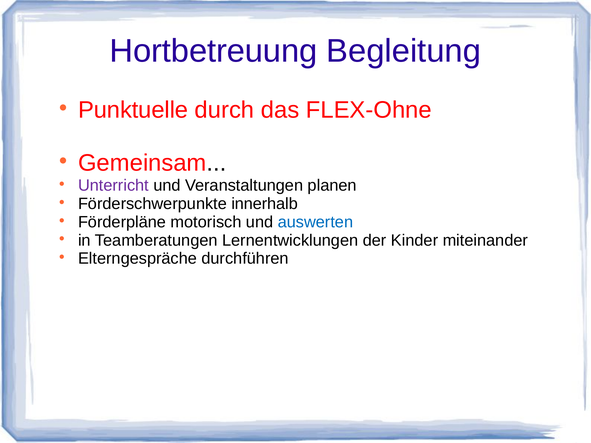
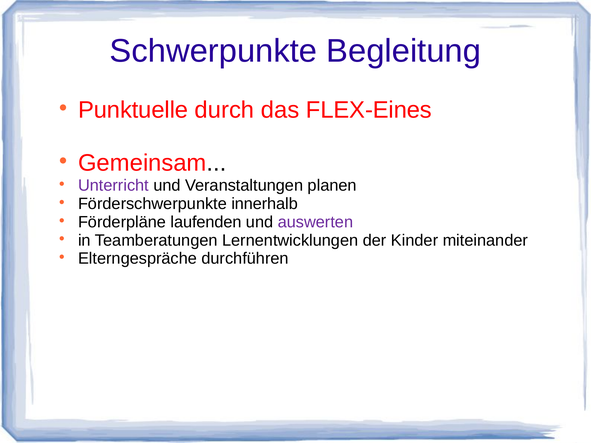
Hortbetreuung: Hortbetreuung -> Schwerpunkte (213, 51)
FLEX-Ohne: FLEX-Ohne -> FLEX-Eines (369, 110)
motorisch: motorisch -> laufenden (206, 222)
auswerten colour: blue -> purple (315, 222)
